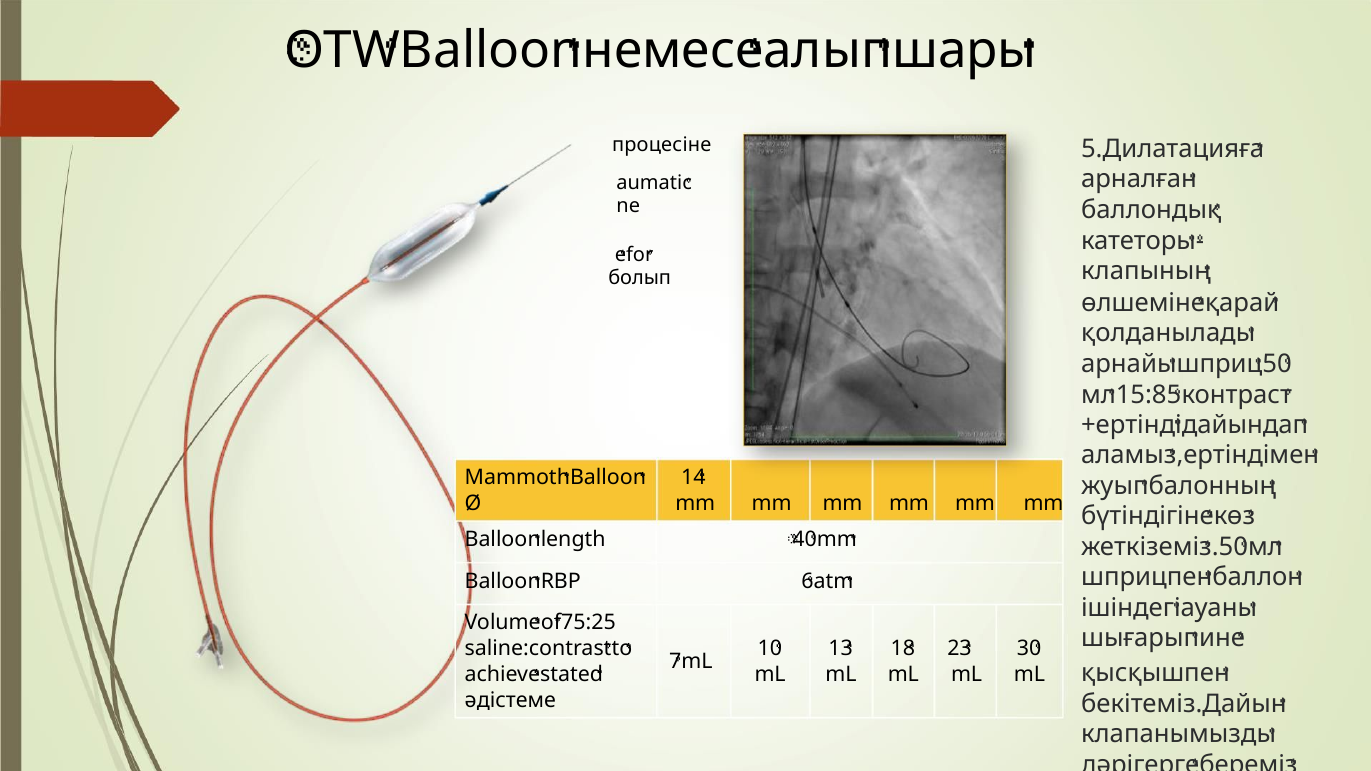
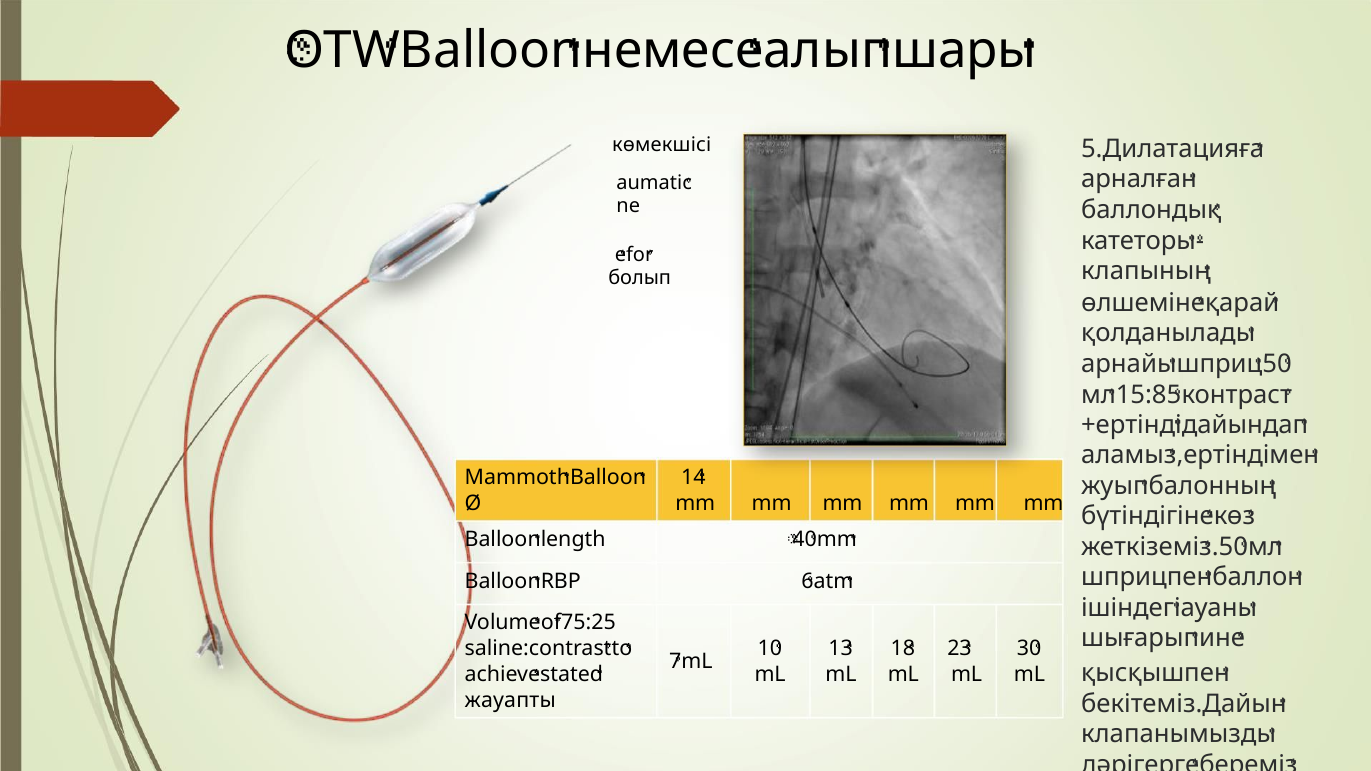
процесіне: процесіне -> көмекшісі (662, 145)
әдістеме: әдістеме -> жауапты (510, 700)
